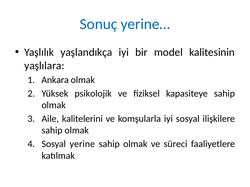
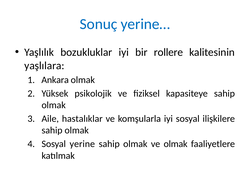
yaşlandıkça: yaşlandıkça -> bozukluklar (86, 52)
model: model -> rollere (168, 52)
kalitelerini: kalitelerini -> hastalıklar (82, 119)
ve süreci: süreci -> olmak (176, 144)
